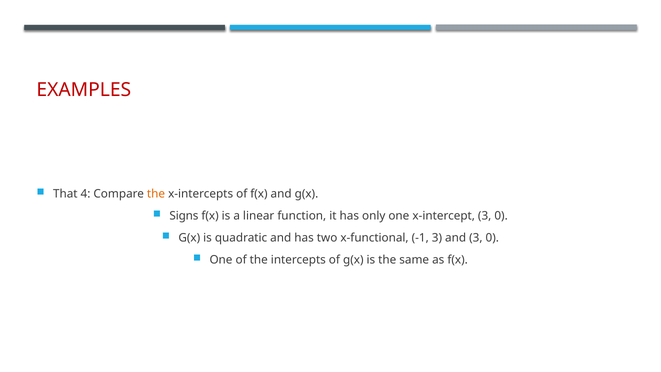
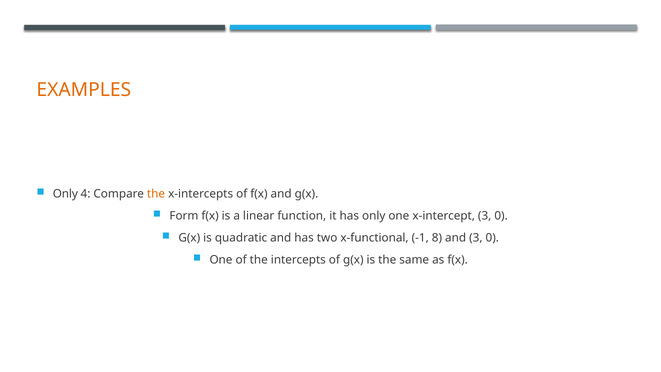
EXAMPLES colour: red -> orange (84, 90)
That: That -> Only (65, 194)
Signs: Signs -> Form (184, 216)
-1 3: 3 -> 8 (437, 238)
